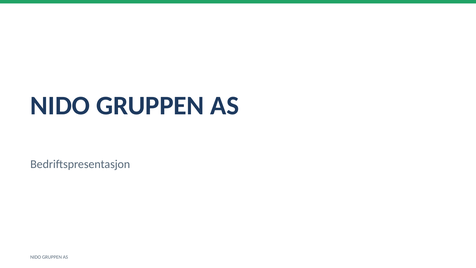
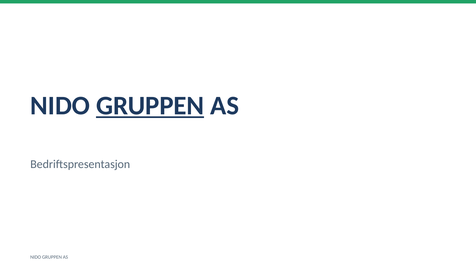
GRUPPEN underline: none -> present (150, 106)
